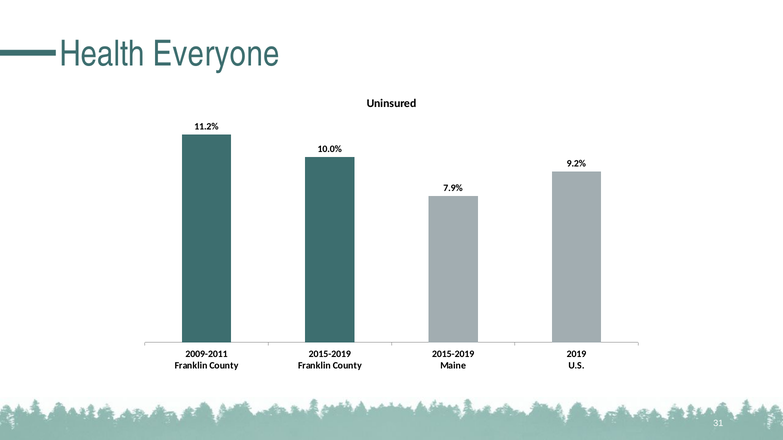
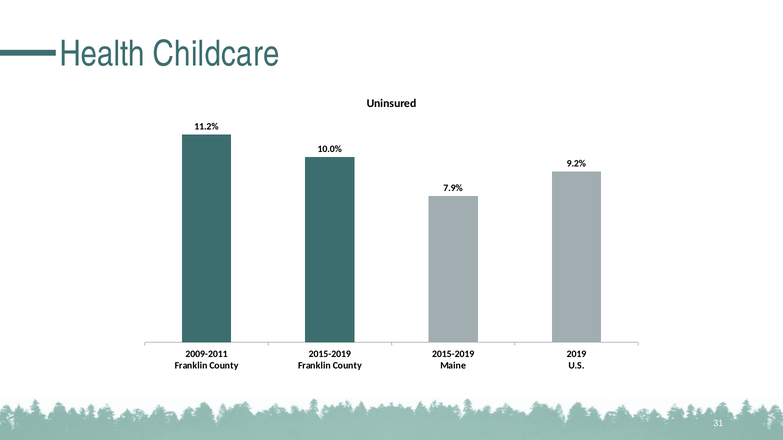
Everyone: Everyone -> Childcare (216, 54)
